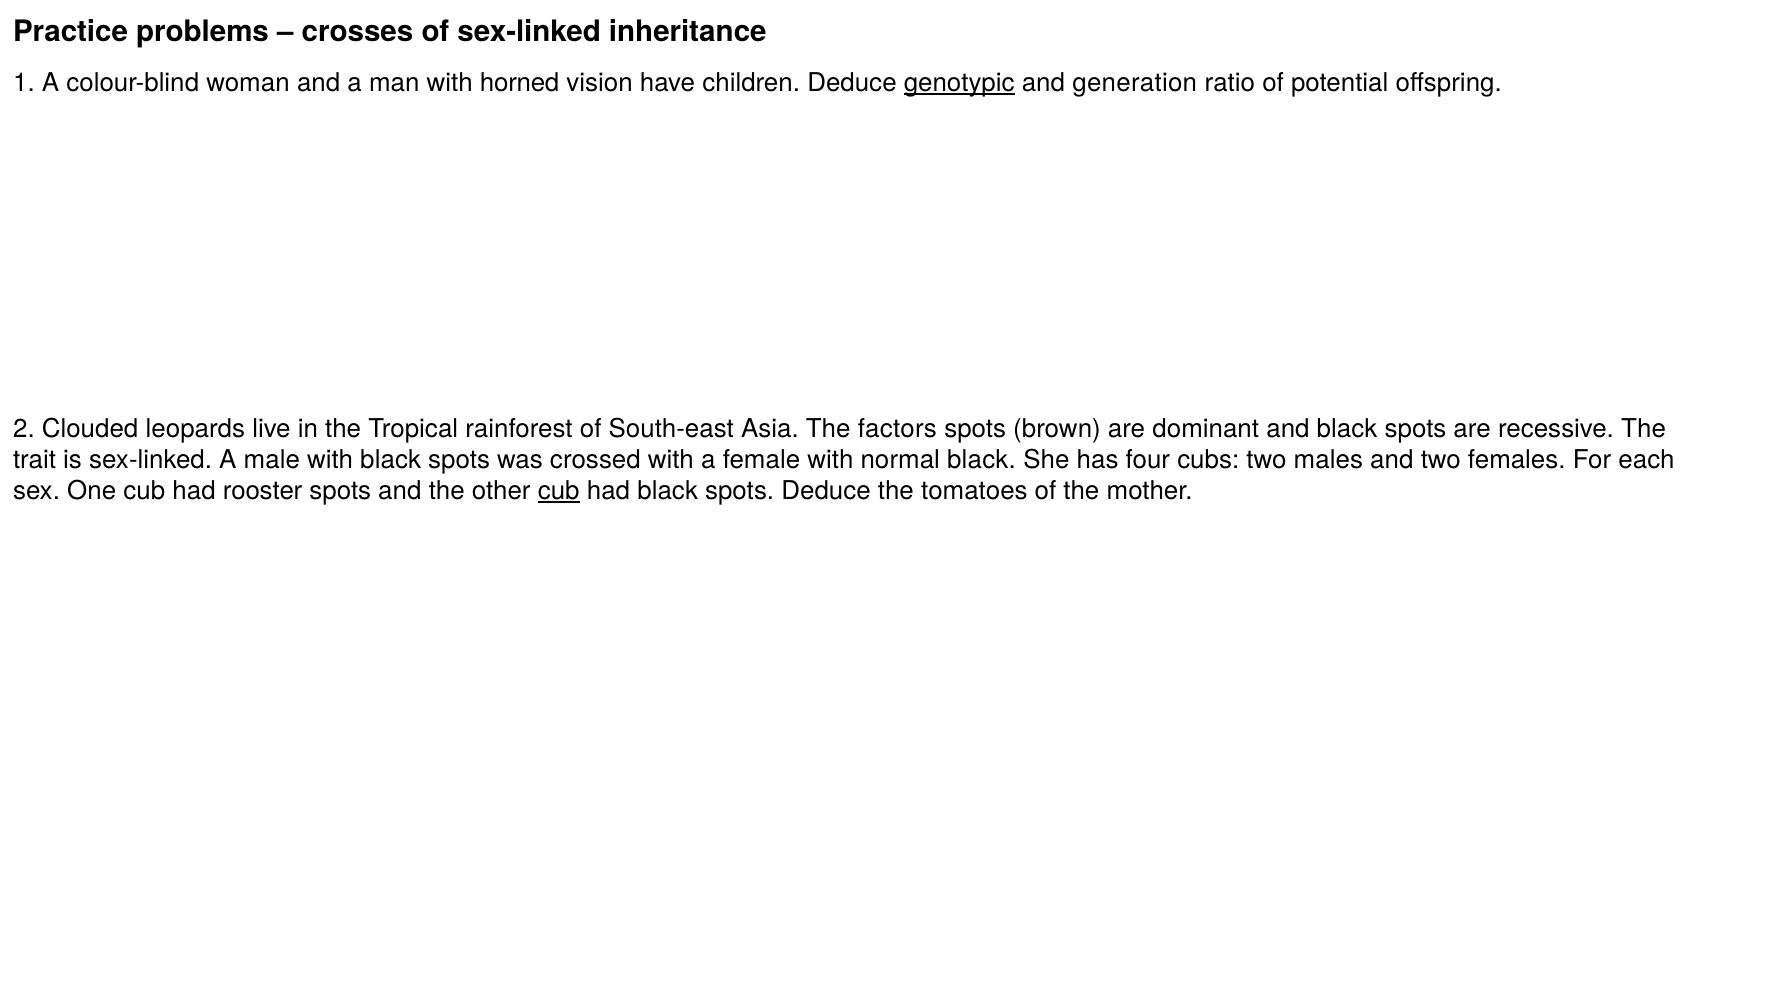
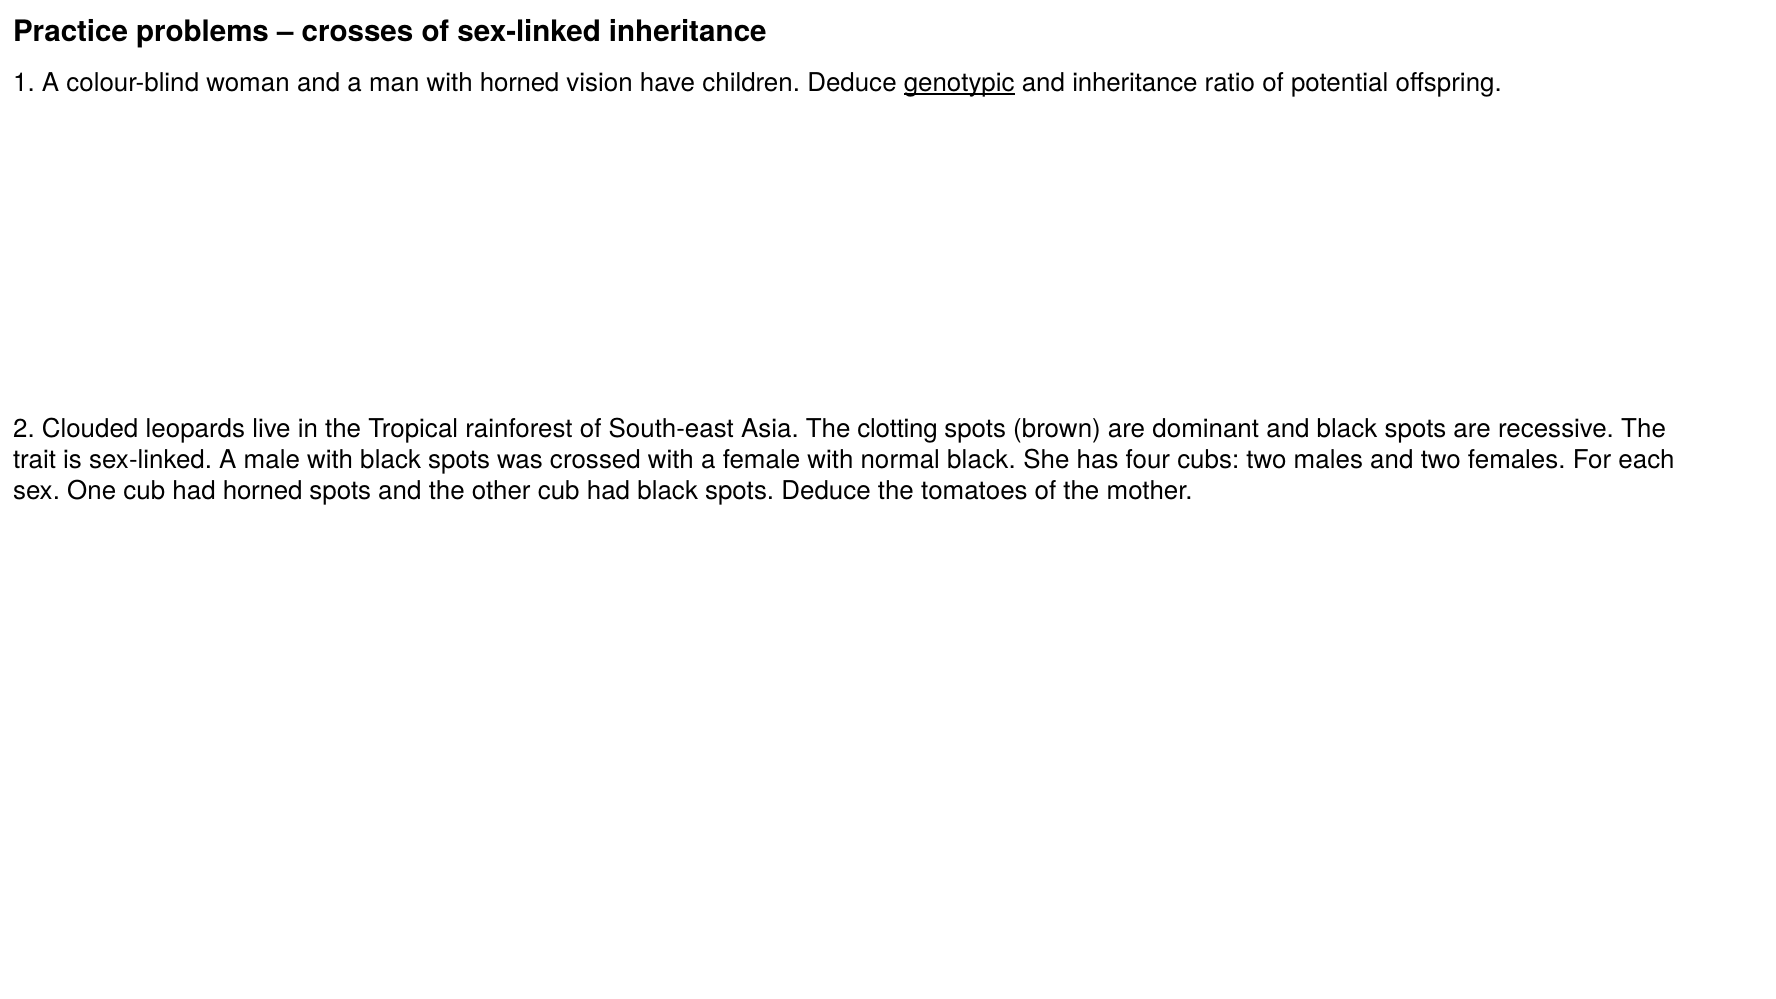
and generation: generation -> inheritance (1135, 83)
factors: factors -> clotting (898, 428)
had rooster: rooster -> horned (263, 491)
cub underline: present -> none (559, 491)
